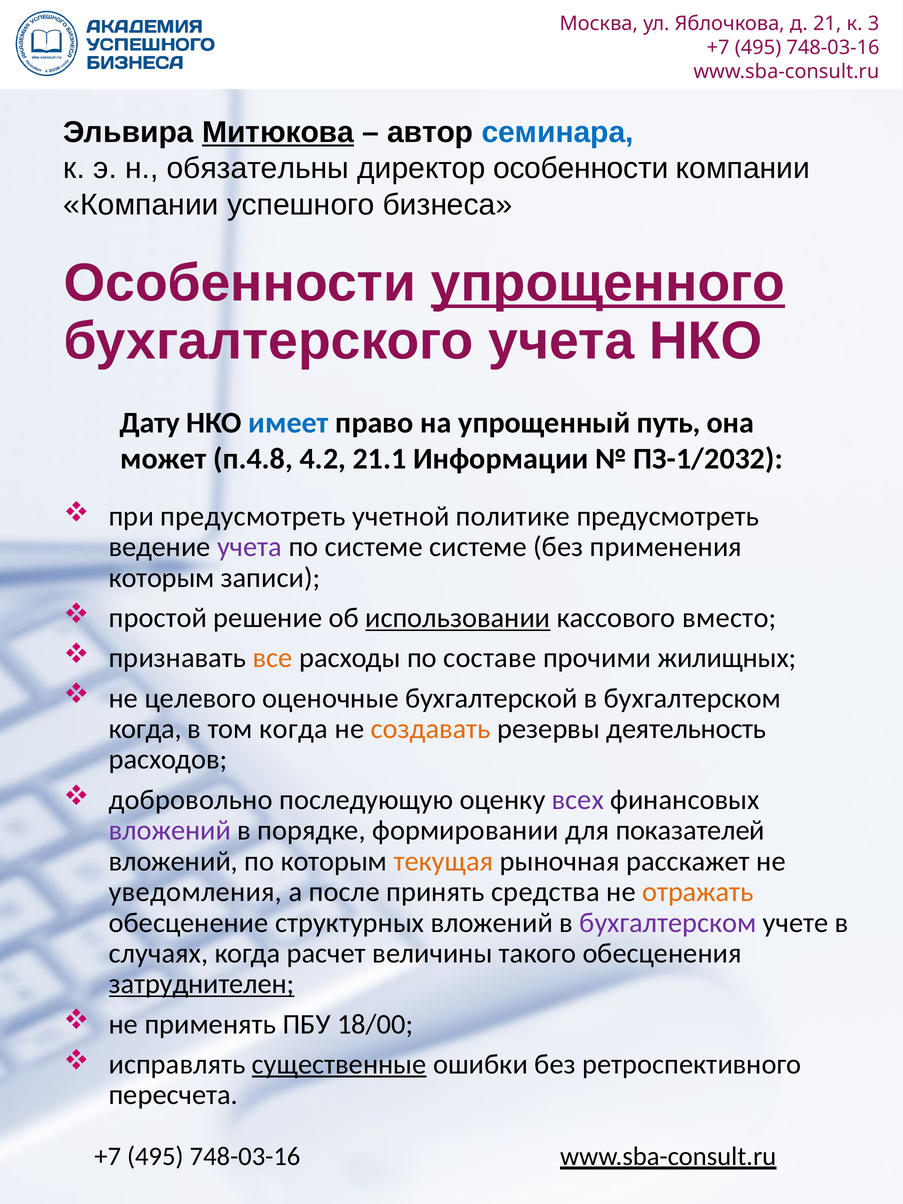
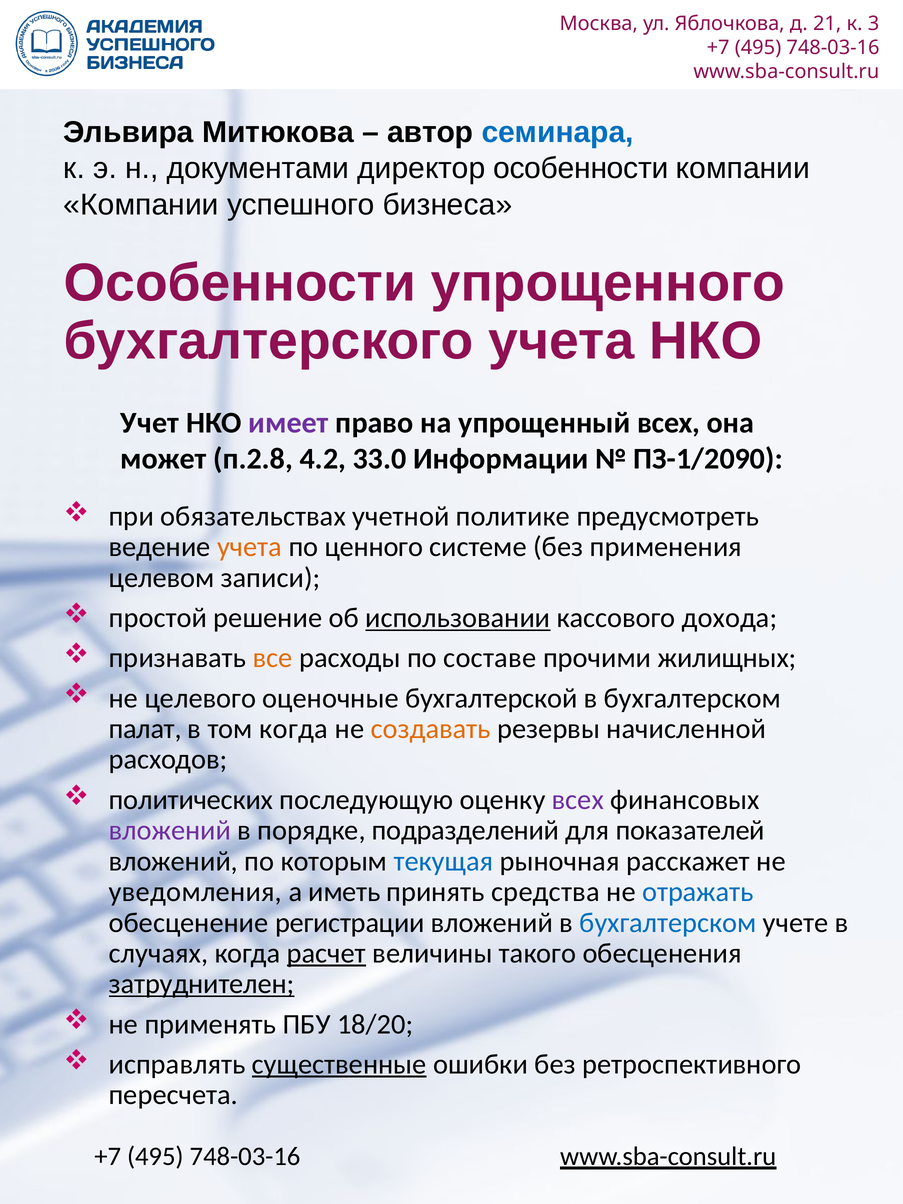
Митюкова underline: present -> none (278, 132)
обязательны: обязательны -> документами (258, 169)
упрощенного underline: present -> none (608, 283)
Дату: Дату -> Учет (150, 423)
имеет colour: blue -> purple (289, 423)
упрощенный путь: путь -> всех (669, 423)
п.4.8: п.4.8 -> п.2.8 (253, 459)
21.1: 21.1 -> 33.0 (380, 459)
ПЗ-1/2032: ПЗ-1/2032 -> ПЗ-1/2090 (708, 459)
при предусмотреть: предусмотреть -> обязательствах (253, 516)
учета colour: purple -> orange (250, 547)
по системе: системе -> ценного (374, 547)
которым: которым -> целевом (162, 578)
вместо: вместо -> дохода (729, 618)
когда: когда -> палат (145, 729)
деятельность: деятельность -> начисленной (686, 729)
добровольно: добровольно -> политических (191, 800)
формировании: формировании -> подразделений (466, 830)
текущая colour: orange -> blue (443, 861)
после: после -> иметь (344, 892)
отражать colour: orange -> blue (698, 892)
структурных: структурных -> регистрации (350, 923)
бухгалтерском colour: purple -> blue (668, 923)
расчет underline: none -> present (326, 953)
18/00: 18/00 -> 18/20 (375, 1024)
